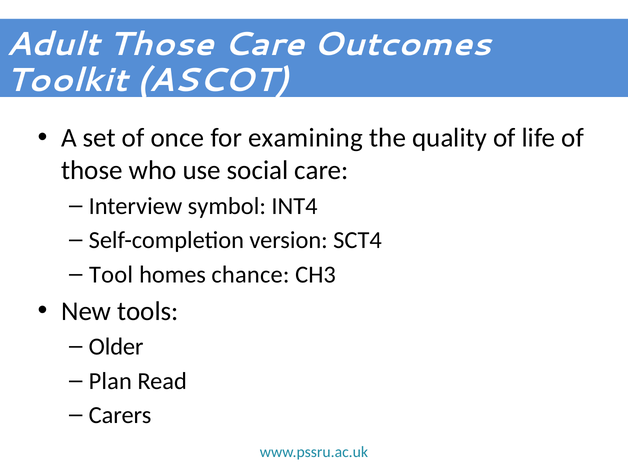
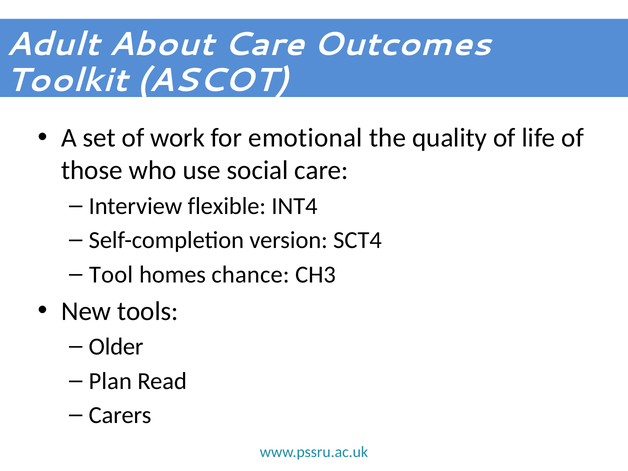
Adult Those: Those -> About (162, 44)
once: once -> work (178, 138)
examining: examining -> emotional (306, 138)
symbol: symbol -> flexible (227, 206)
